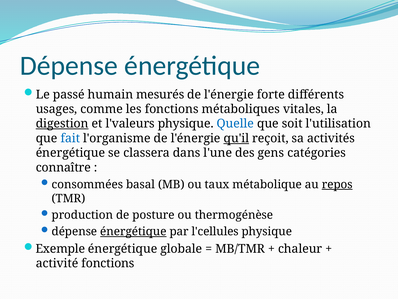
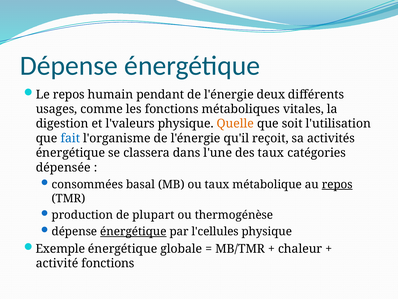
Le passé: passé -> repos (69, 94)
mesurés: mesurés -> pendant (160, 94)
forte: forte -> deux (271, 94)
digestion underline: present -> none (62, 124)
Quelle colour: blue -> orange (235, 124)
qu'il underline: present -> none (236, 138)
des gens: gens -> taux (271, 153)
connaître: connaître -> dépensée (63, 167)
posture: posture -> plupart (154, 215)
